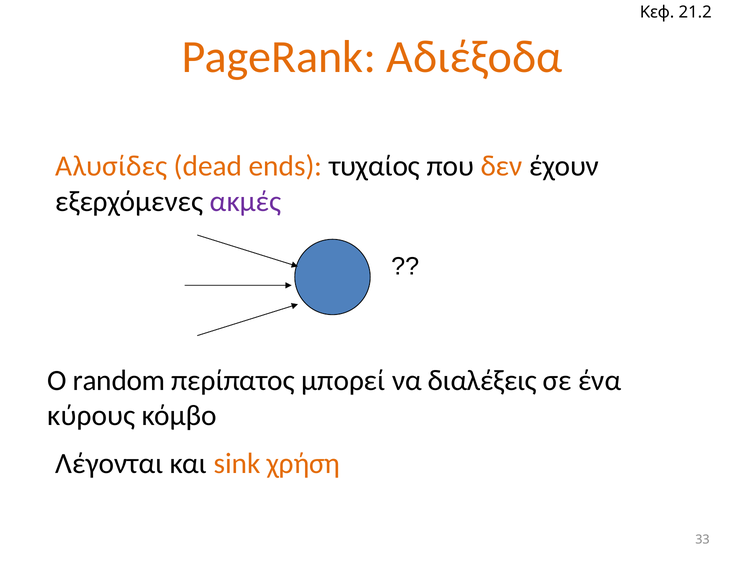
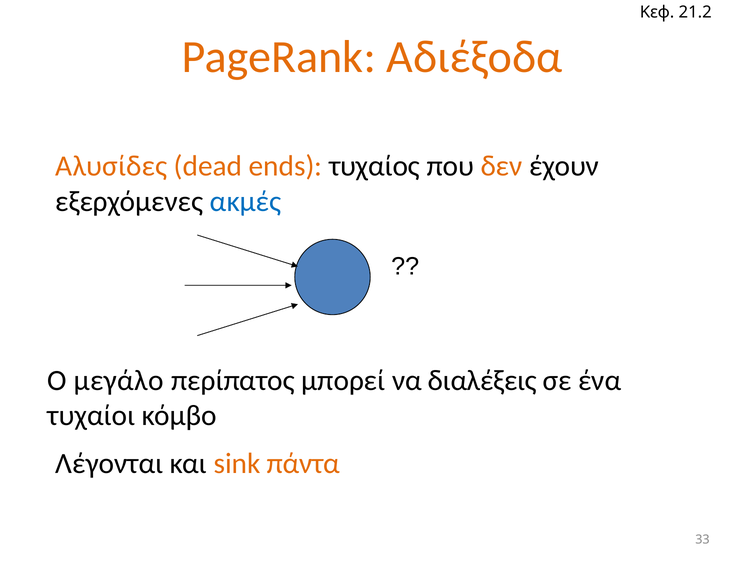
ακμές colour: purple -> blue (246, 201)
random: random -> μεγάλο (119, 381)
κύρους: κύρους -> τυχαίοι (91, 416)
χρήση: χρήση -> πάντα (303, 464)
